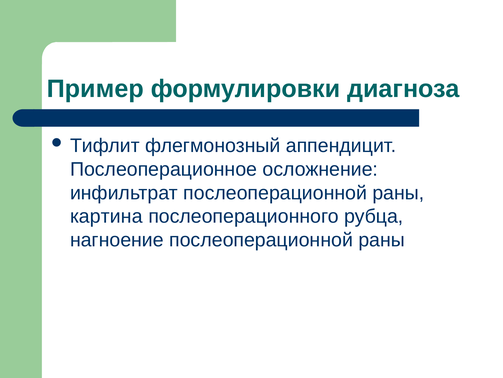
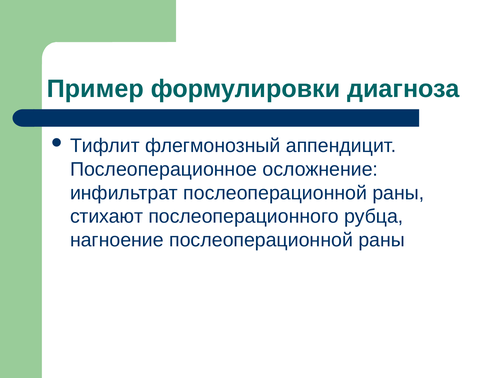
картина: картина -> стихают (107, 216)
